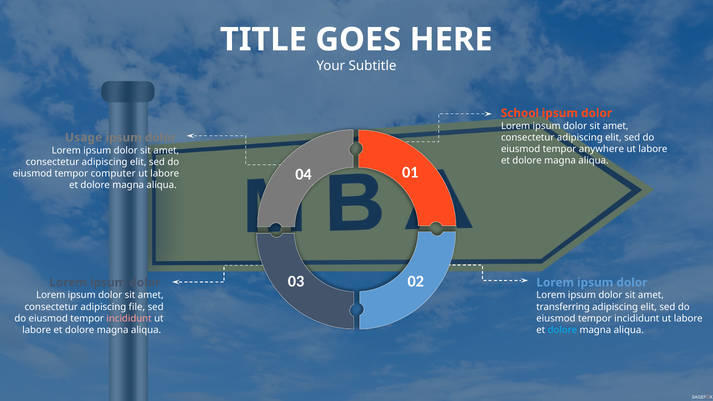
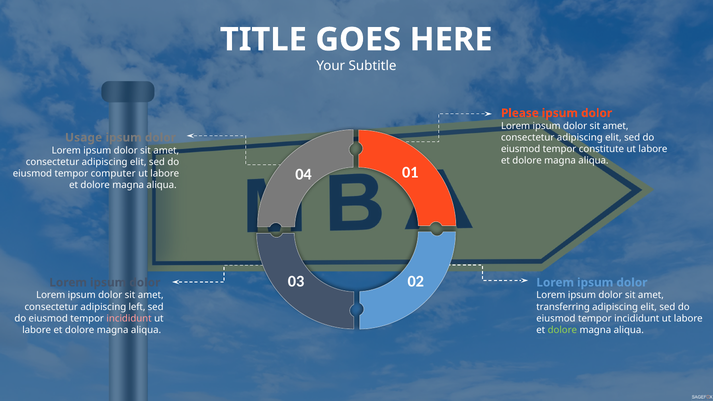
School: School -> Please (520, 113)
anywhere: anywhere -> constitute (601, 149)
file: file -> left (137, 307)
dolore colour: light blue -> light green (562, 330)
